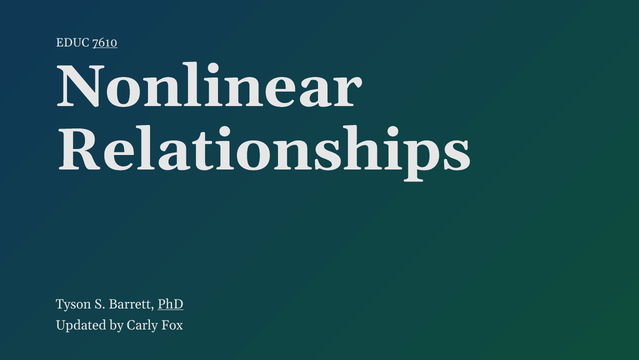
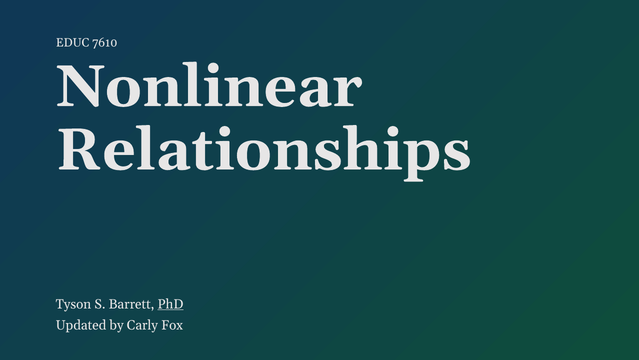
7610 underline: present -> none (105, 43)
